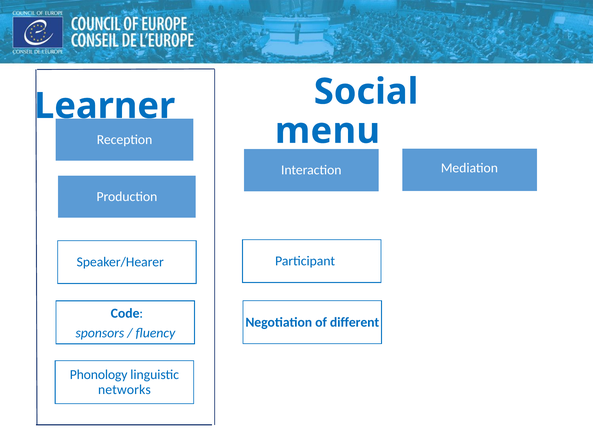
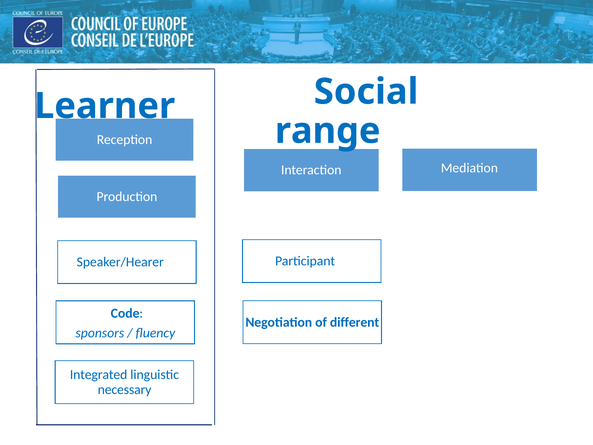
menu: menu -> range (328, 131)
Phonology: Phonology -> Integrated (99, 375)
networks: networks -> necessary (125, 389)
